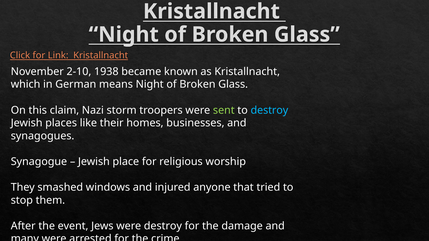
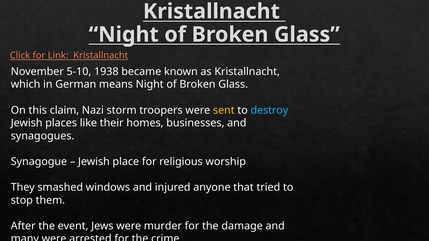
2-10: 2-10 -> 5-10 (79, 72)
sent colour: light green -> yellow (224, 110)
were destroy: destroy -> murder (163, 226)
